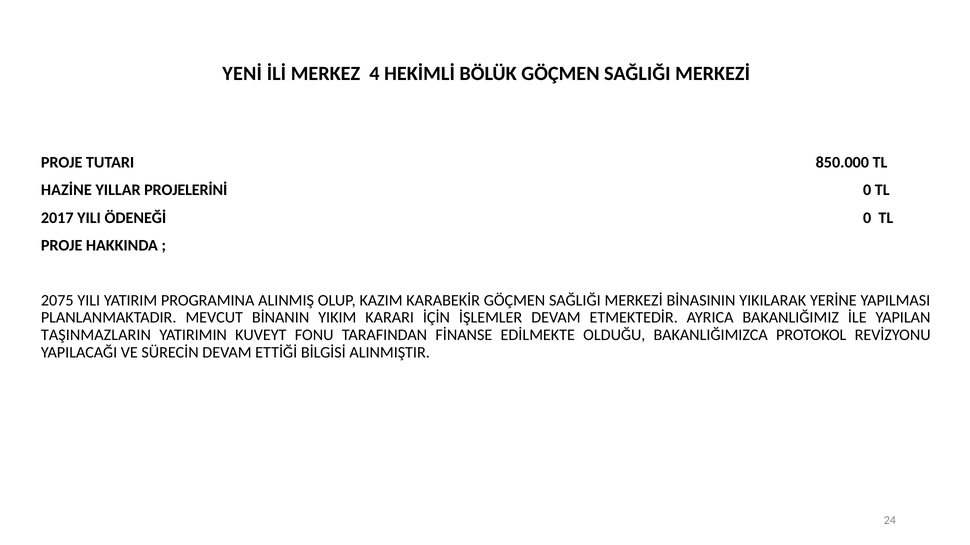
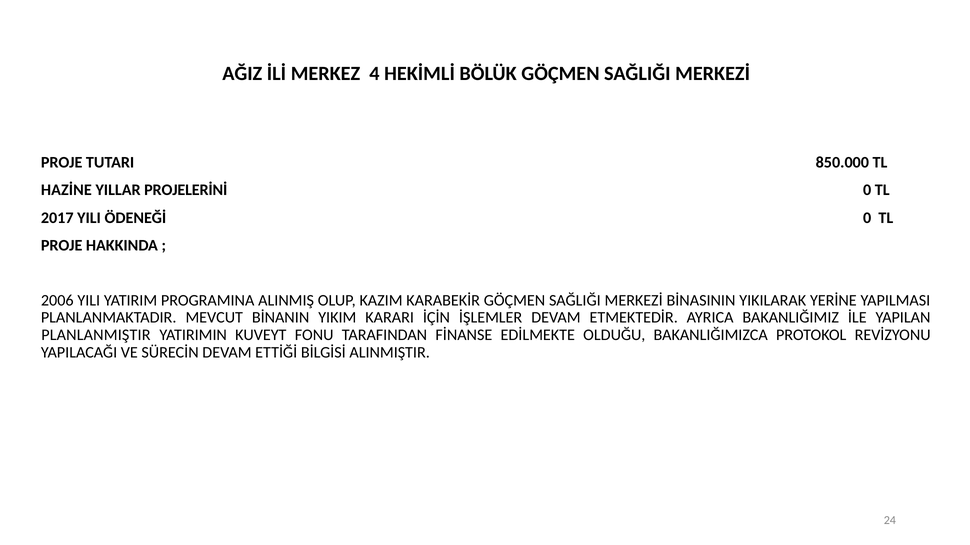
YENİ: YENİ -> AĞIZ (242, 74)
2075: 2075 -> 2006 (57, 301)
TAŞINMAZLARIN: TAŞINMAZLARIN -> PLANLANMIŞTIR (96, 335)
